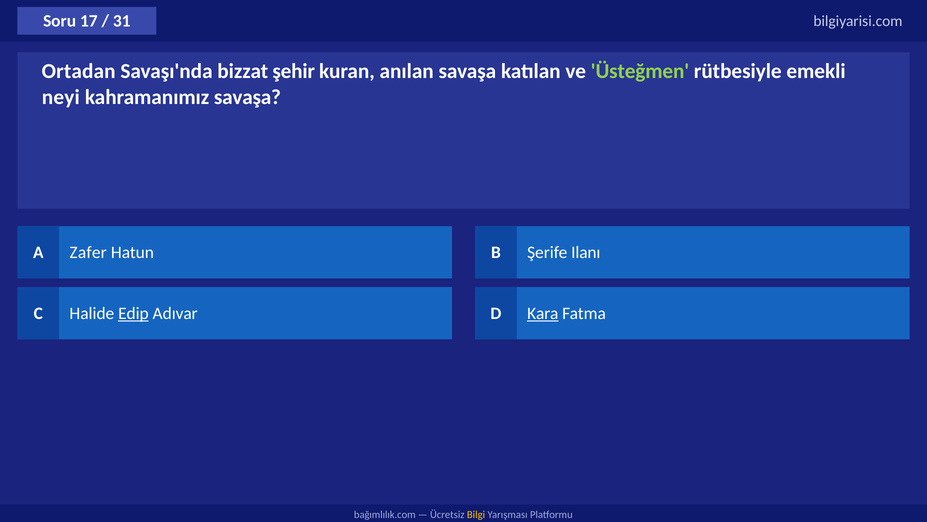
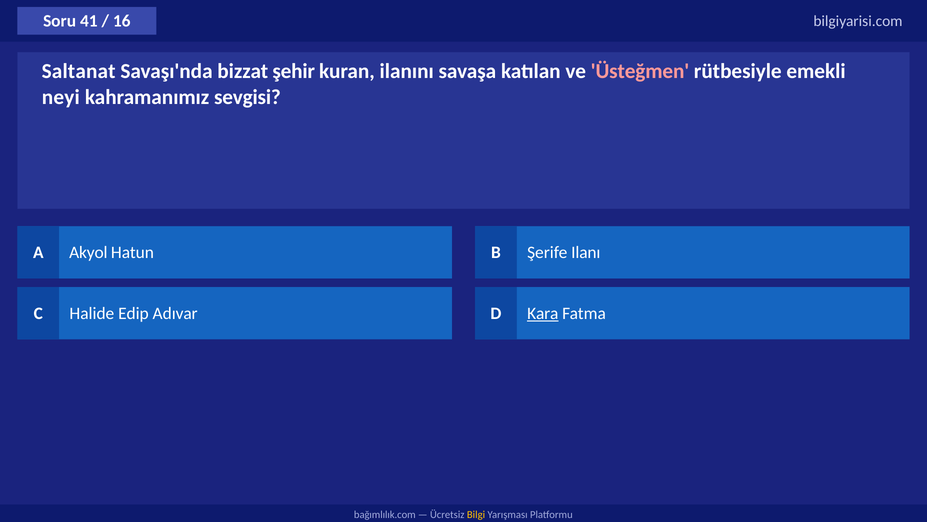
17: 17 -> 41 (89, 21)
31: 31 -> 16 (122, 21)
Ortadan: Ortadan -> Saltanat (79, 71)
anılan: anılan -> ilanını (407, 71)
Üsteğmen colour: light green -> pink (640, 71)
kahramanımız savaşa: savaşa -> sevgisi (247, 97)
Zafer: Zafer -> Akyol (88, 252)
Edip underline: present -> none (133, 313)
